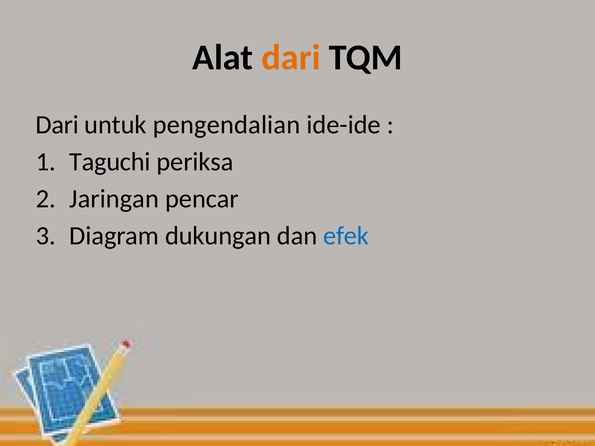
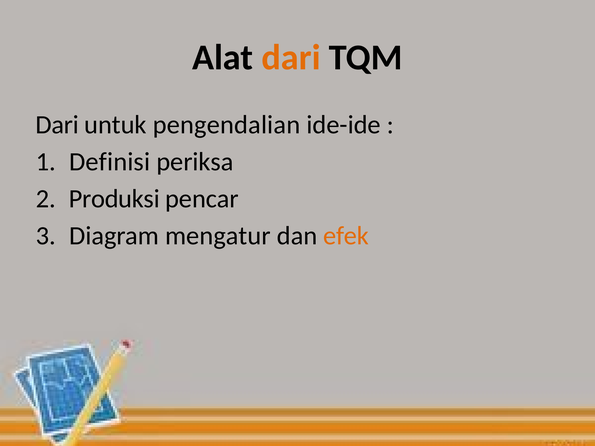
Taguchi: Taguchi -> Definisi (110, 162)
Jaringan: Jaringan -> Produksi (114, 199)
dukungan: dukungan -> mengatur (218, 236)
efek colour: blue -> orange (346, 236)
